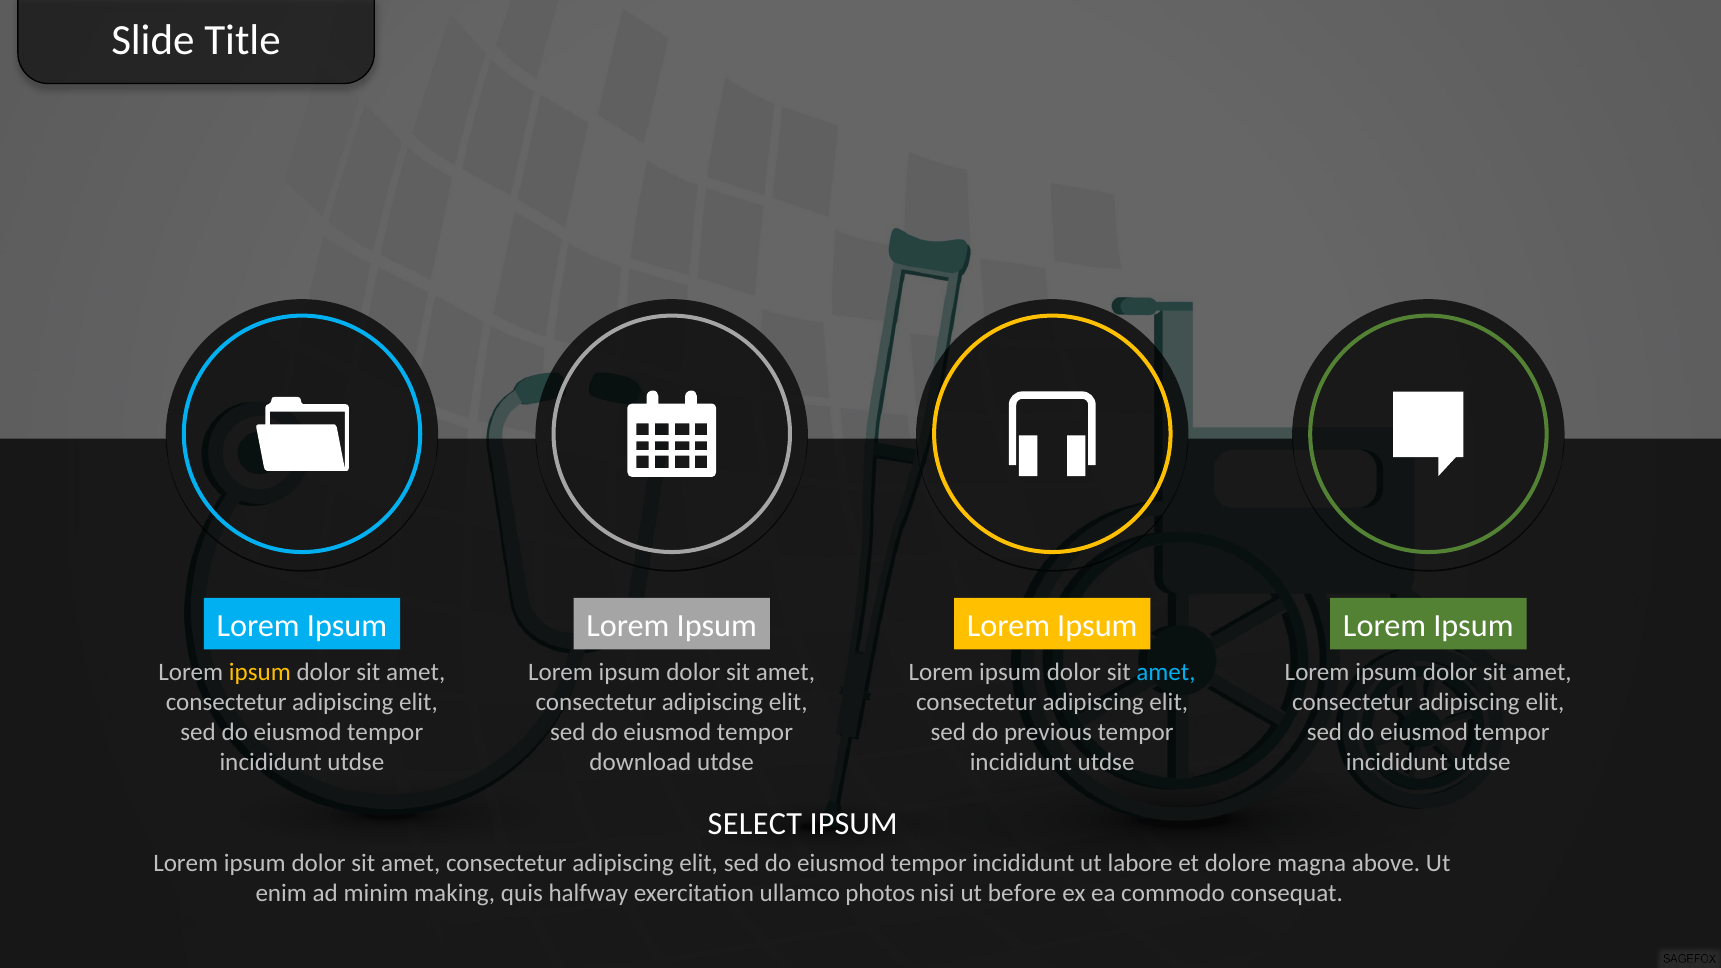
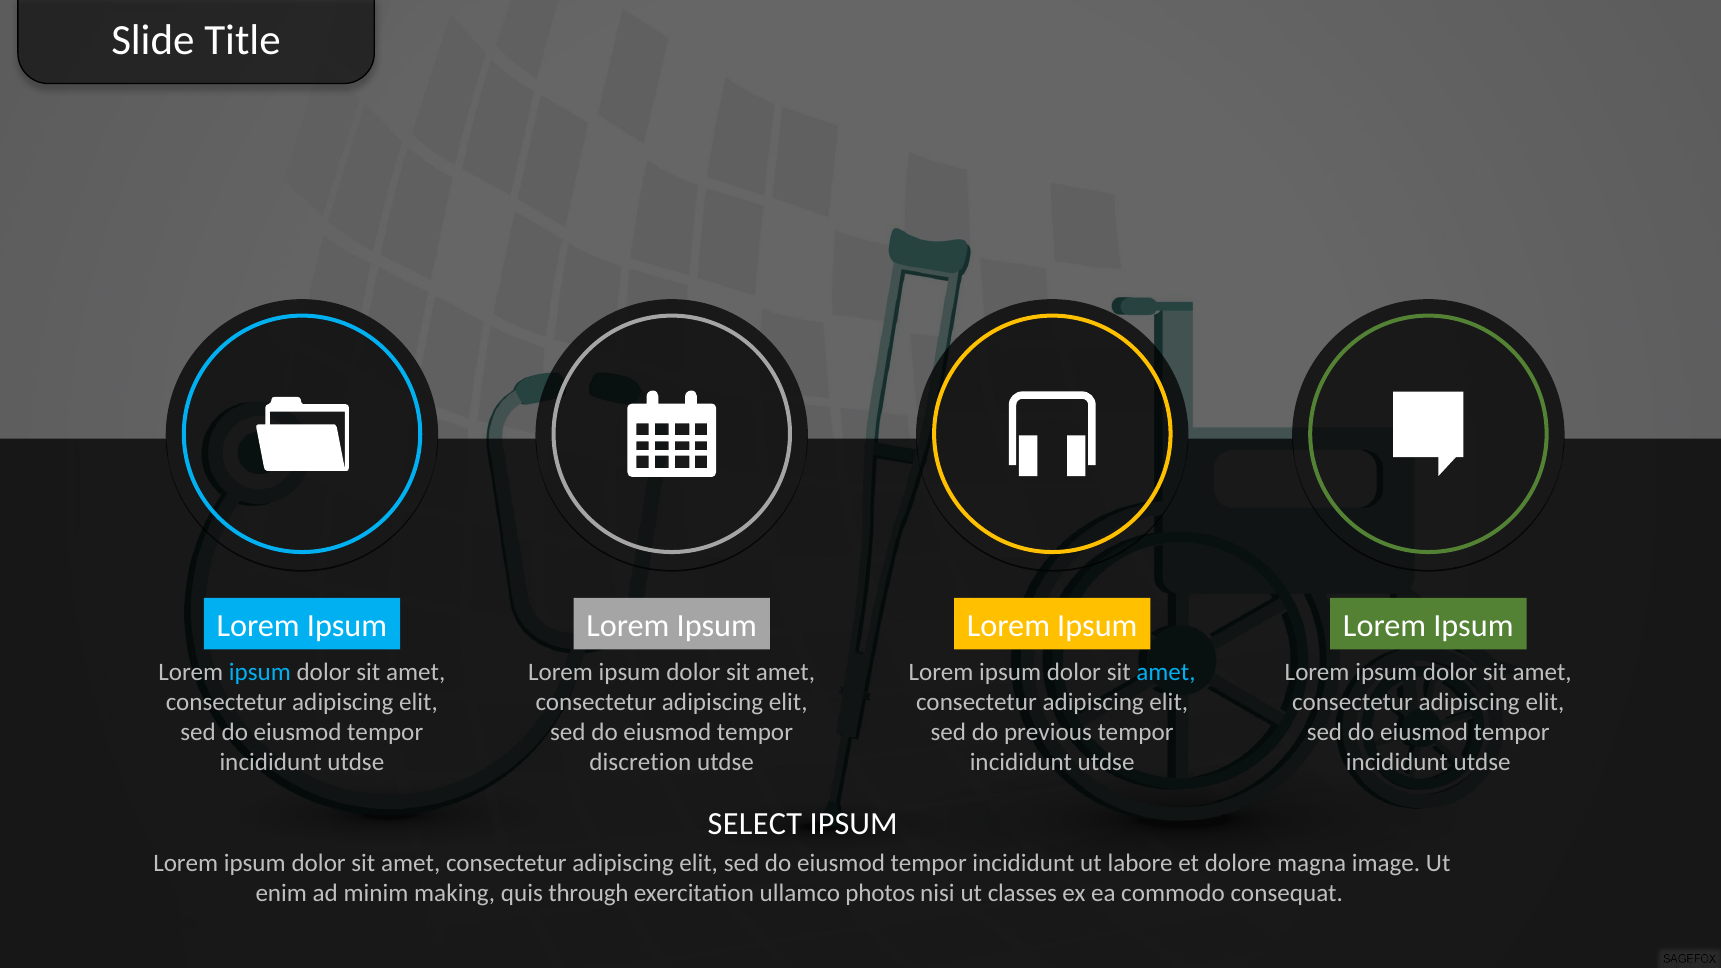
ipsum colour: yellow -> light blue (260, 672)
download: download -> discretion (640, 763)
above: above -> image (1386, 863)
halfway: halfway -> through (588, 893)
before: before -> classes (1022, 893)
